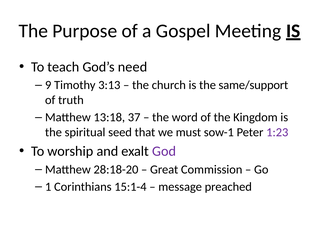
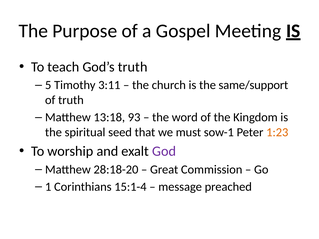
God’s need: need -> truth (133, 67)
9: 9 -> 5 (48, 85)
3:13: 3:13 -> 3:11 (109, 85)
37: 37 -> 93 (134, 118)
1:23 colour: purple -> orange (277, 132)
